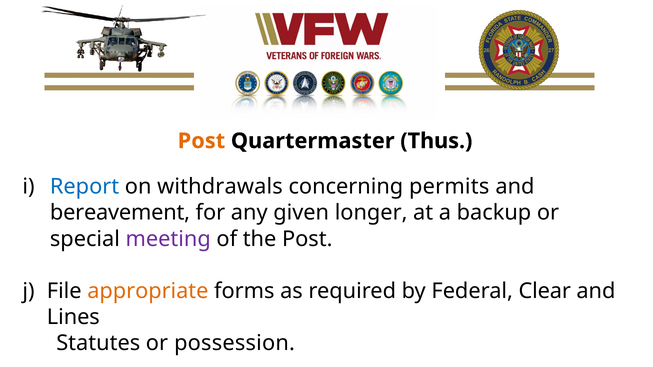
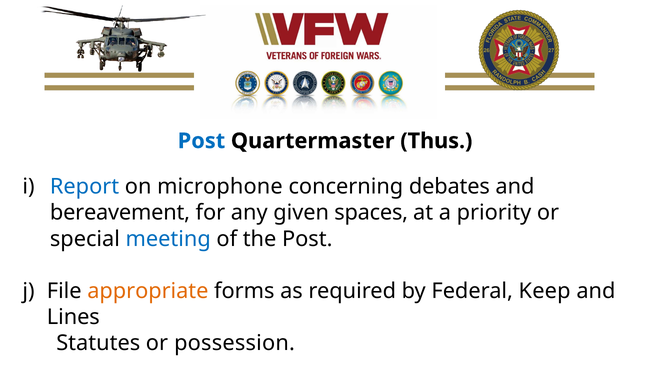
Post colour: orange -> blue (201, 141)
withdrawals: withdrawals -> microphone (220, 187)
permits: permits -> debates (449, 187)
longer: longer -> spaces (371, 213)
backup: backup -> priority (494, 213)
meeting colour: purple -> blue (168, 239)
Clear: Clear -> Keep (545, 291)
